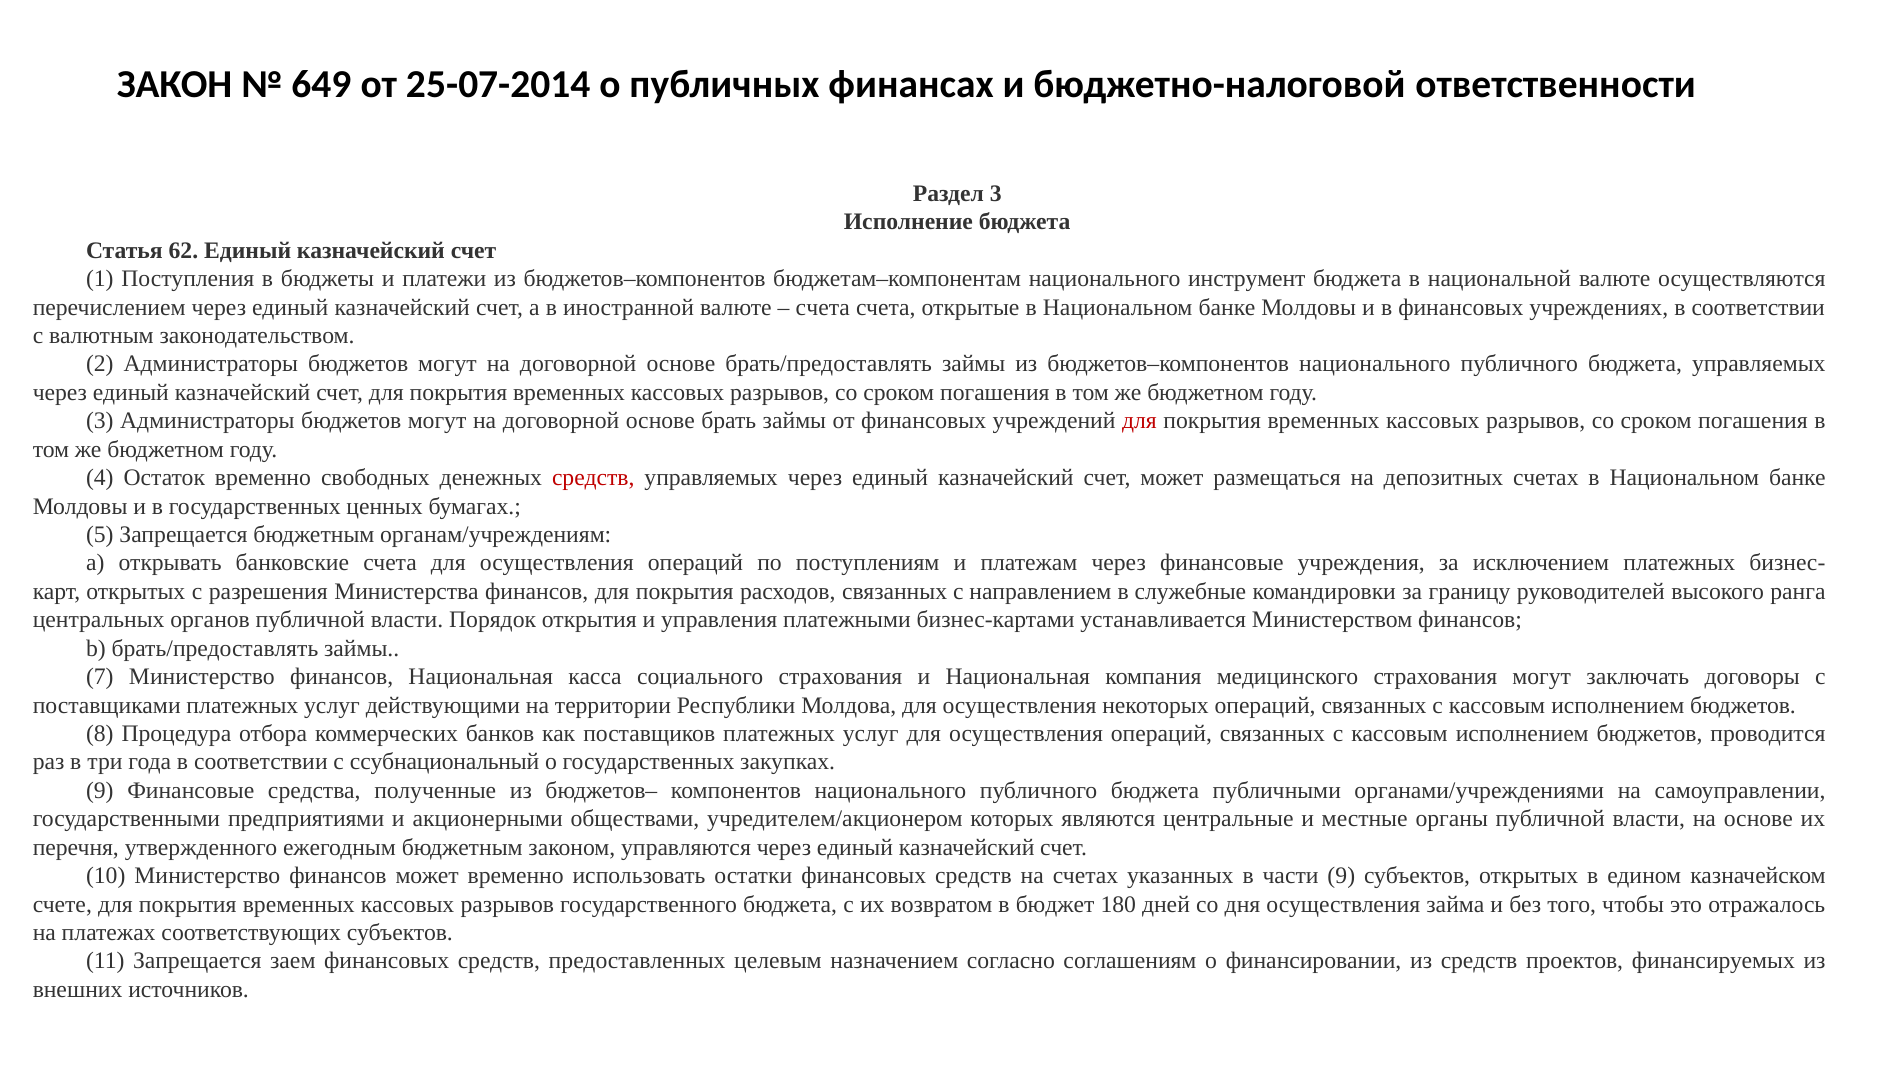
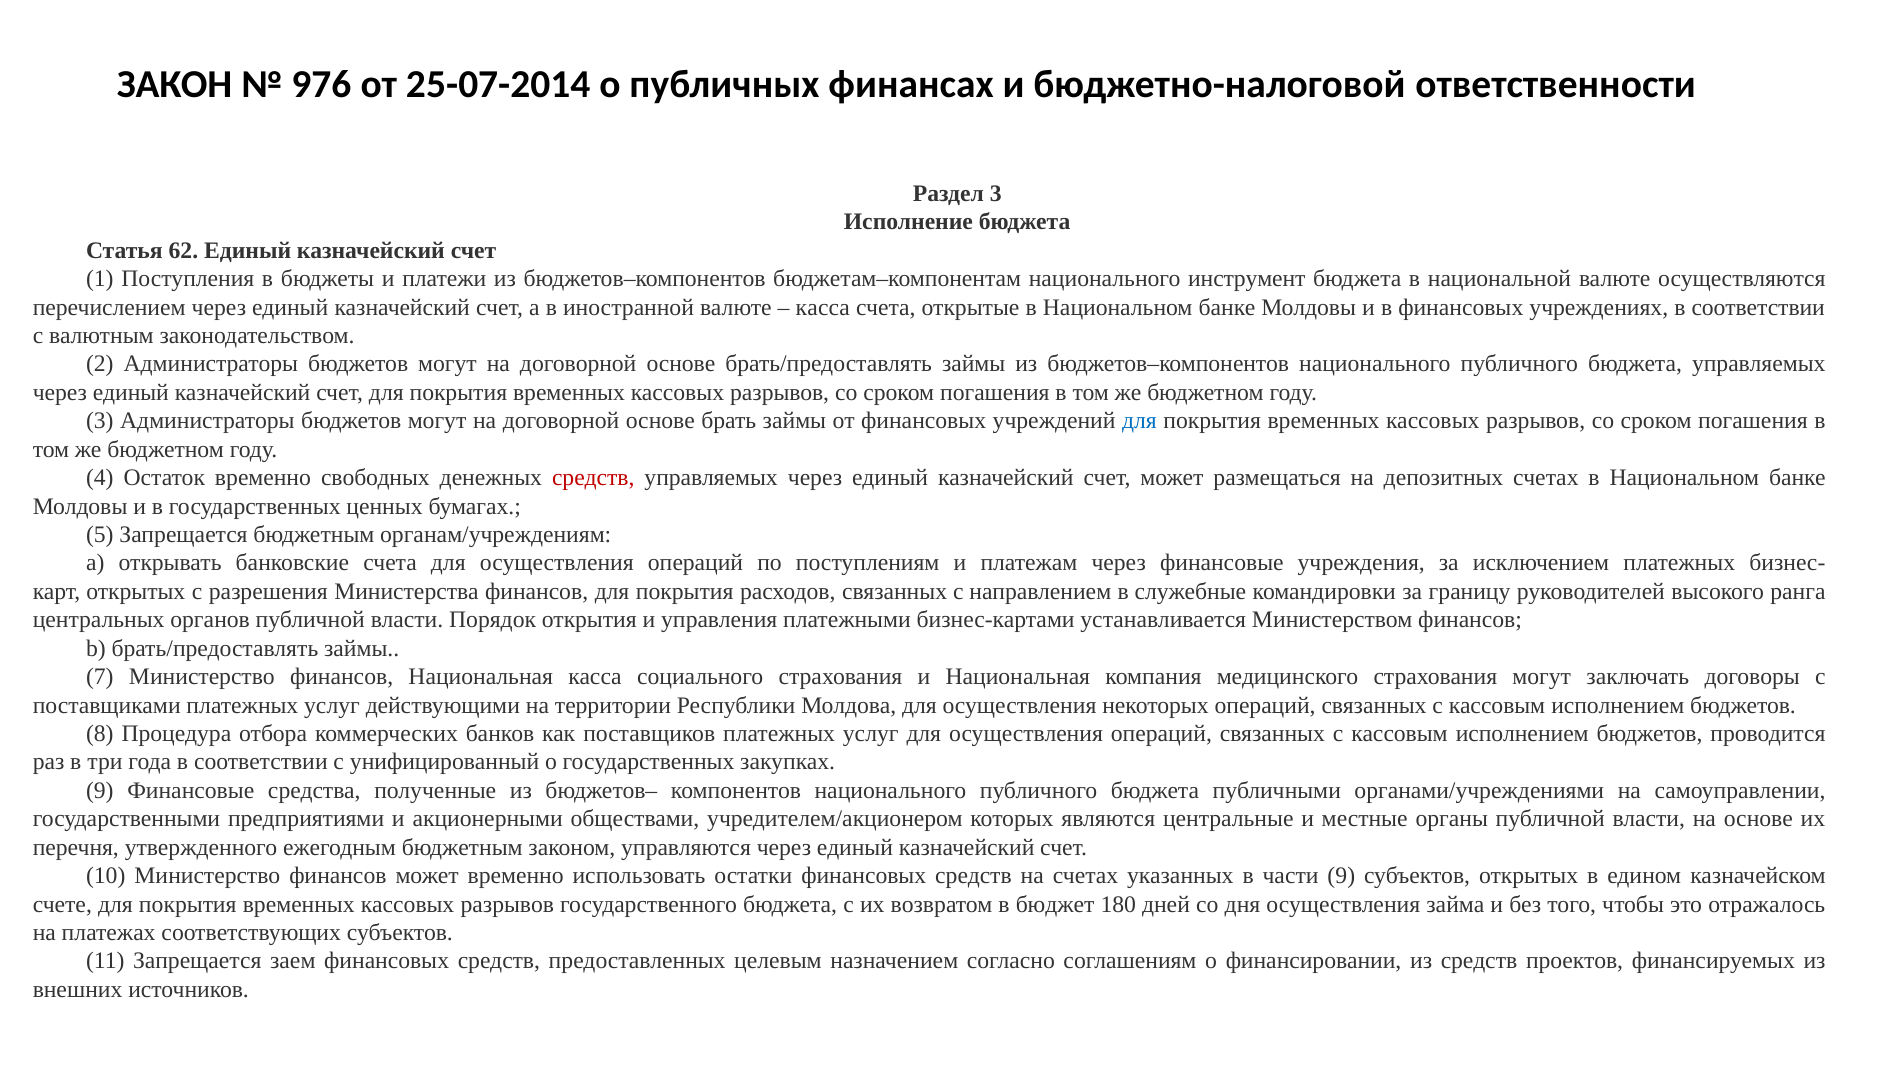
649: 649 -> 976 (321, 84)
счета: счета -> касса (823, 307)
для colour: red -> blue (1139, 421)
cсубнациональный: cсубнациональный -> унифицированный (445, 762)
